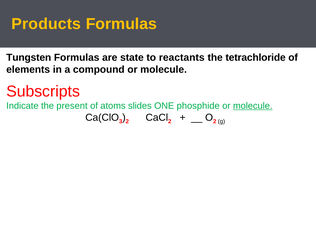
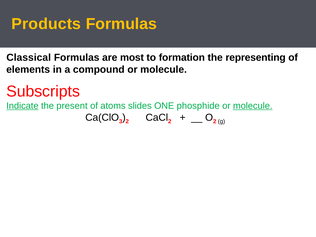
Tungsten: Tungsten -> Classical (29, 57)
state: state -> most (132, 57)
reactants: reactants -> formation (182, 57)
tetrachloride: tetrachloride -> representing (256, 57)
Indicate underline: none -> present (22, 106)
